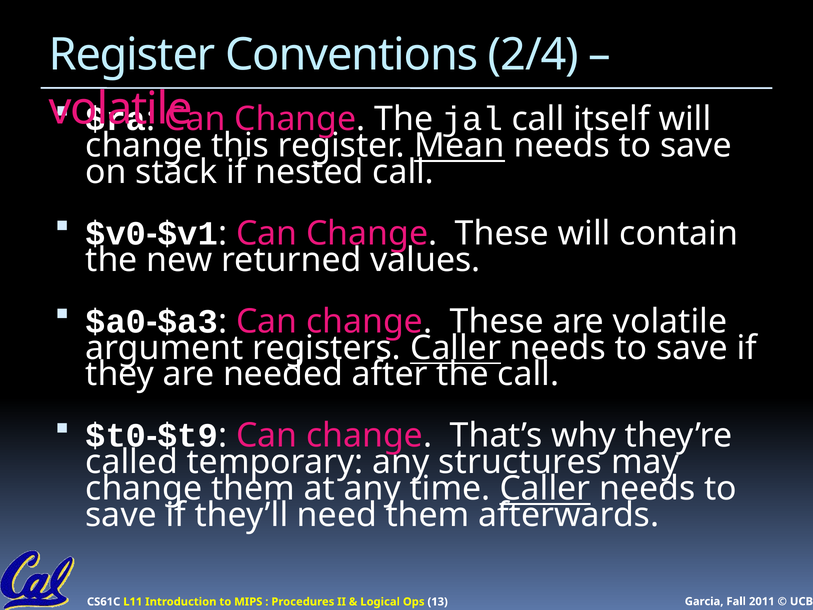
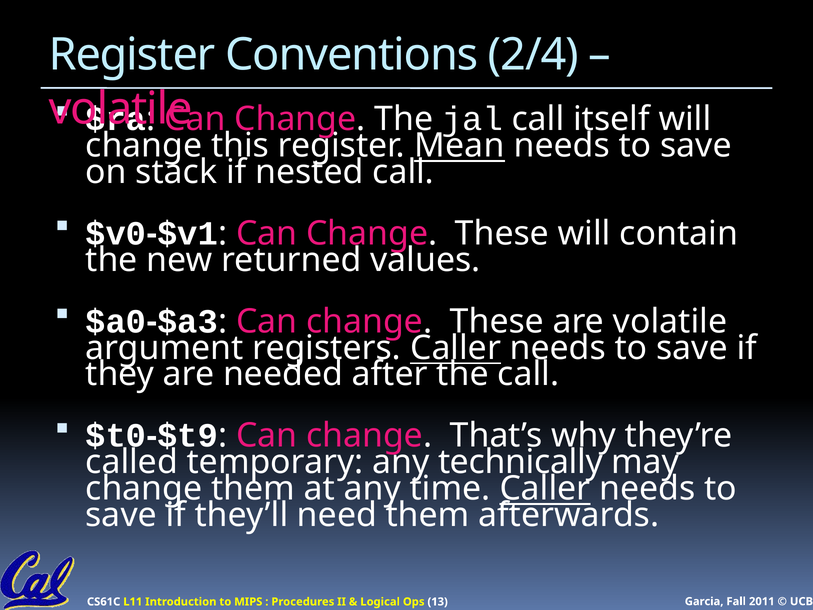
structures: structures -> technically (520, 462)
